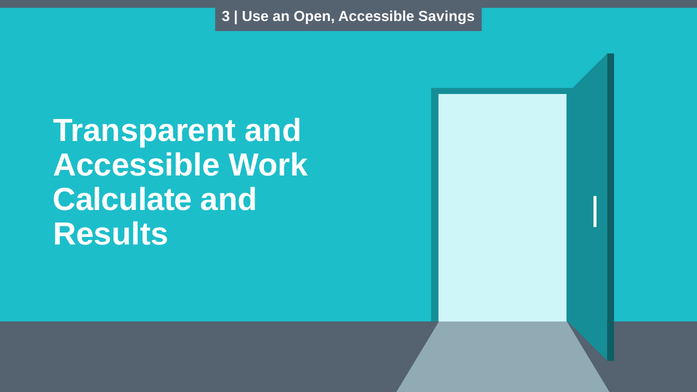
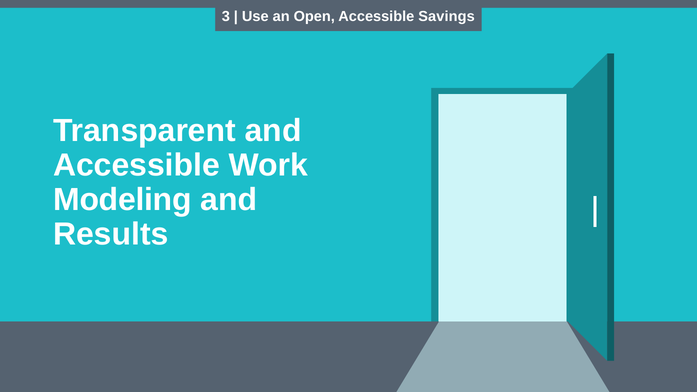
Calculate: Calculate -> Modeling (122, 200)
